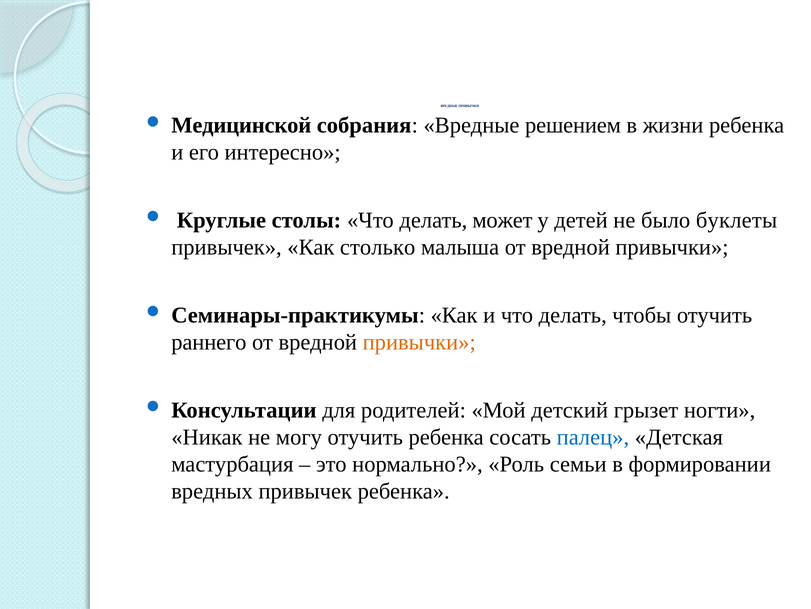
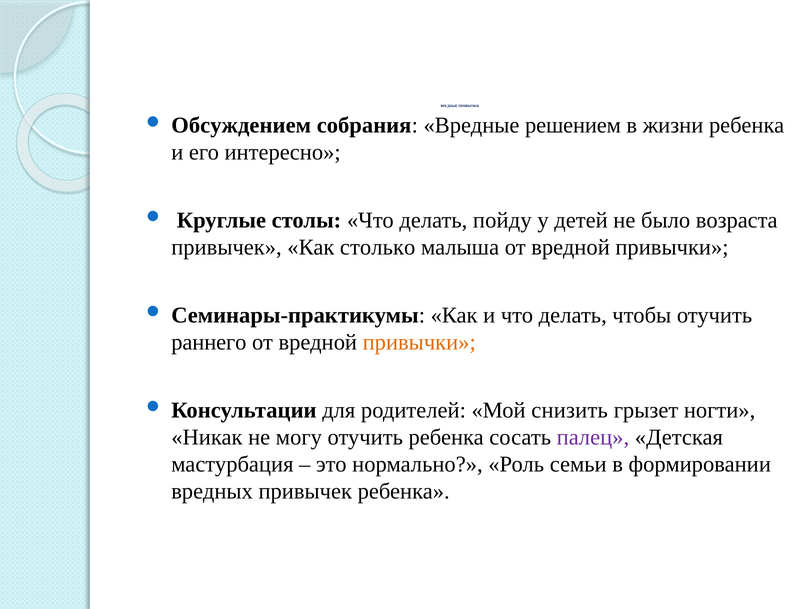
Медицинской: Медицинской -> Обсуждением (241, 125)
может: может -> пойду (502, 220)
буклеты: буклеты -> возраста (737, 220)
детский: детский -> снизить (570, 410)
палец colour: blue -> purple (593, 437)
